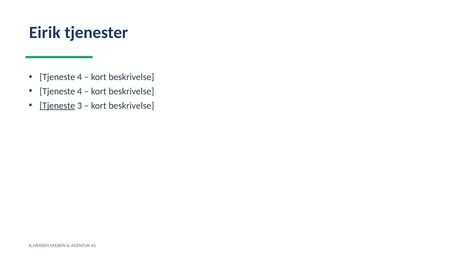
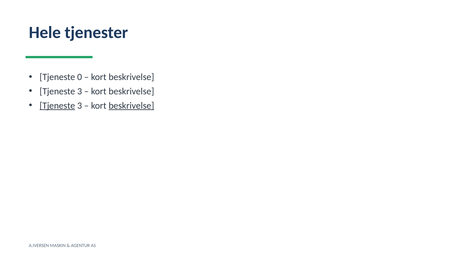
Eirik: Eirik -> Hele (45, 32)
4: 4 -> 0 (80, 77)
4: 4 -> 3 (80, 91)
beskrivelse underline: none -> present (131, 105)
